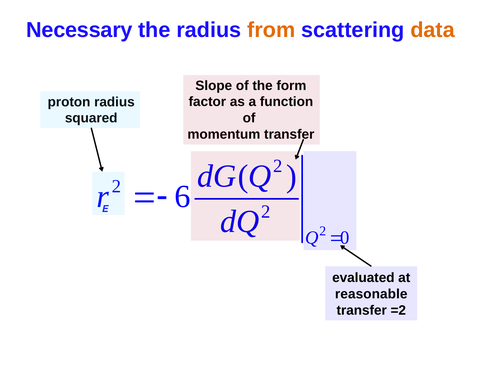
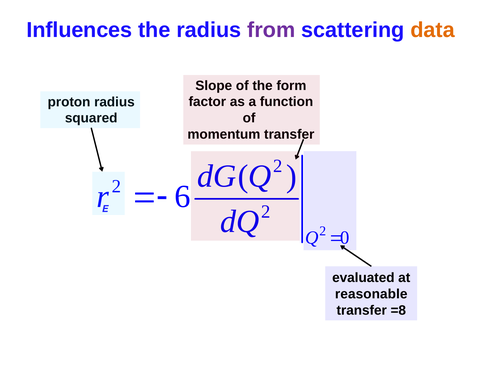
Necessary: Necessary -> Influences (79, 30)
from colour: orange -> purple (271, 30)
=2: =2 -> =8 (398, 310)
